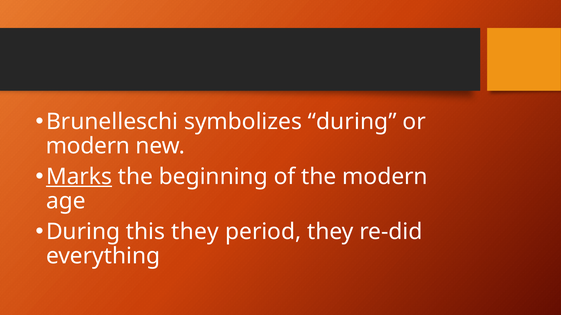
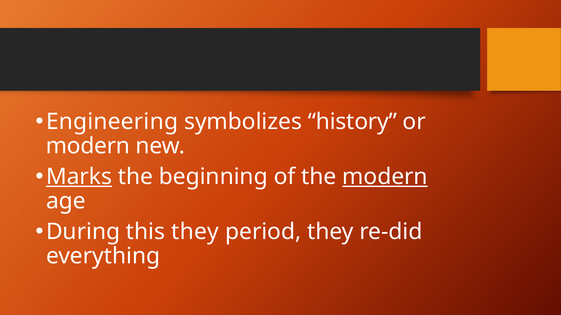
Brunelleschi: Brunelleschi -> Engineering (112, 122)
symbolizes during: during -> history (352, 122)
modern underline: none -> present (385, 177)
